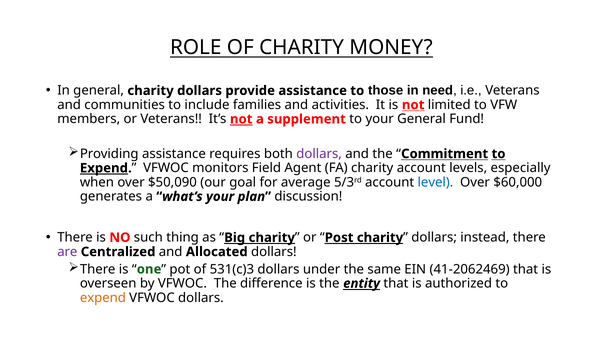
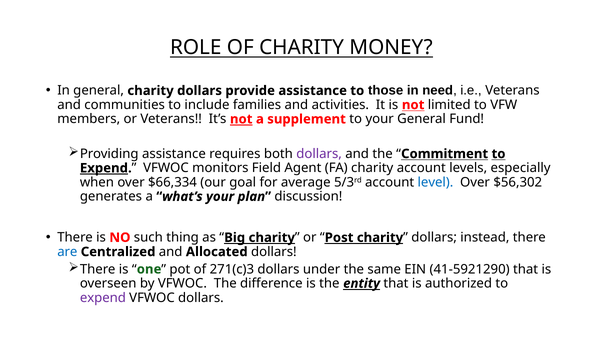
$50,090: $50,090 -> $66,334 (172, 182)
$60,000: $60,000 -> $56,302 (518, 182)
are colour: purple -> blue (67, 252)
531(c)3: 531(c)3 -> 271(c)3 (232, 269)
41-2062469: 41-2062469 -> 41-5921290 (470, 269)
expend colour: orange -> purple (103, 298)
